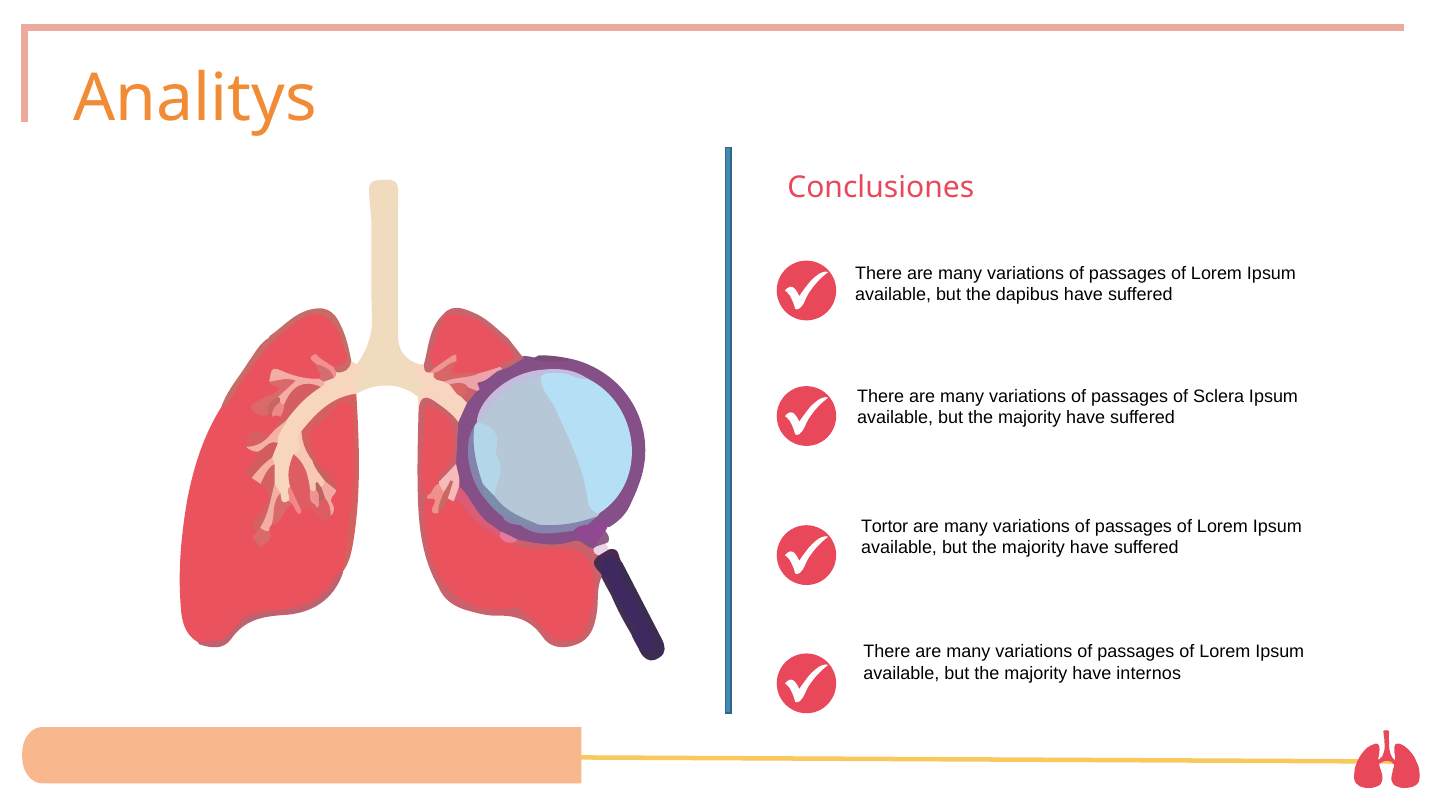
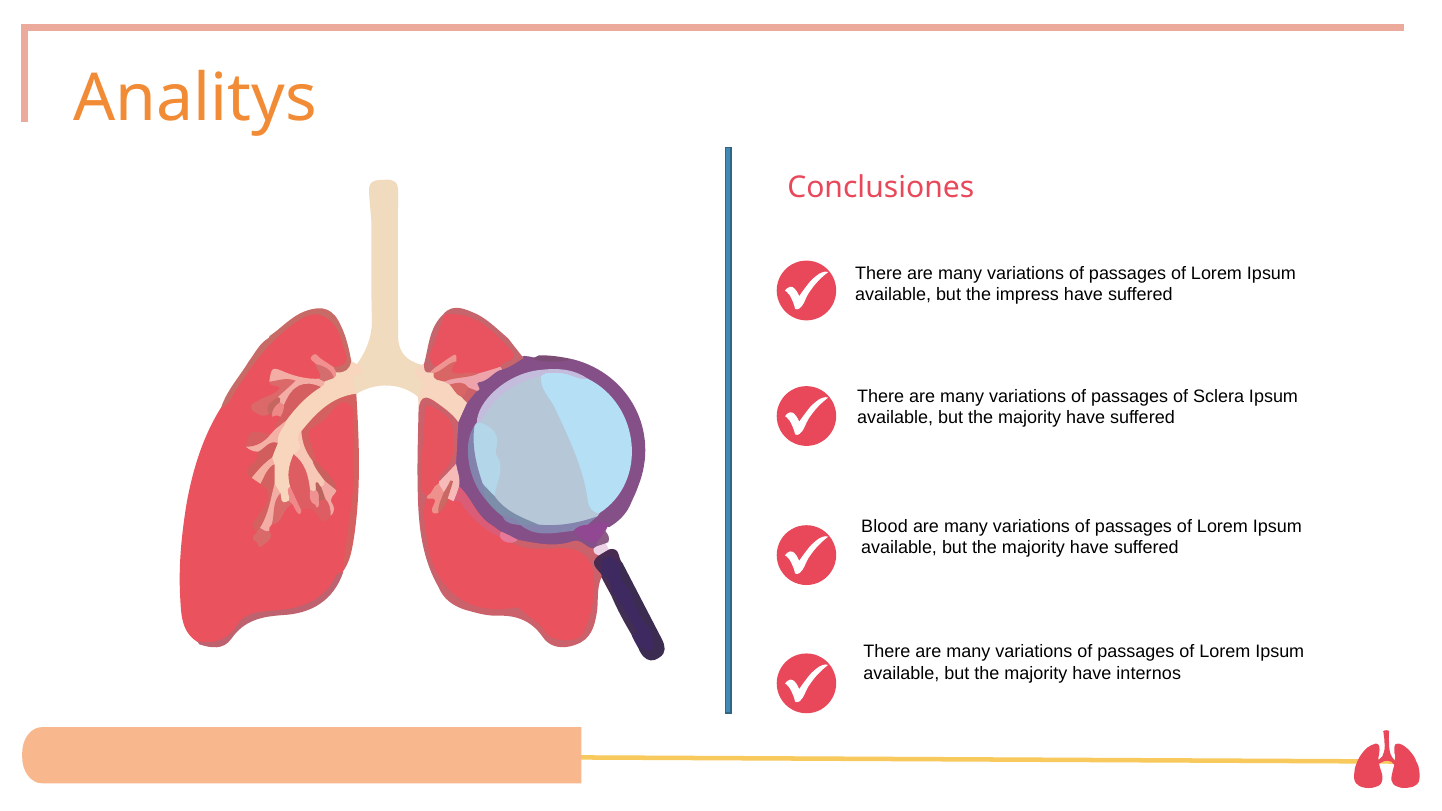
dapibus: dapibus -> impress (1027, 295)
Tortor: Tortor -> Blood (884, 526)
